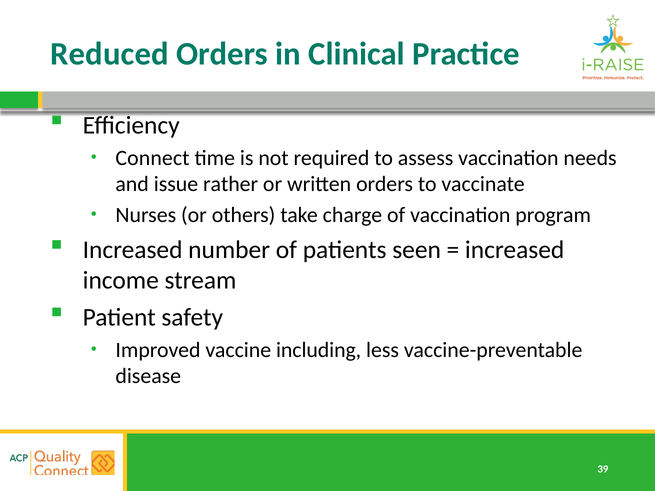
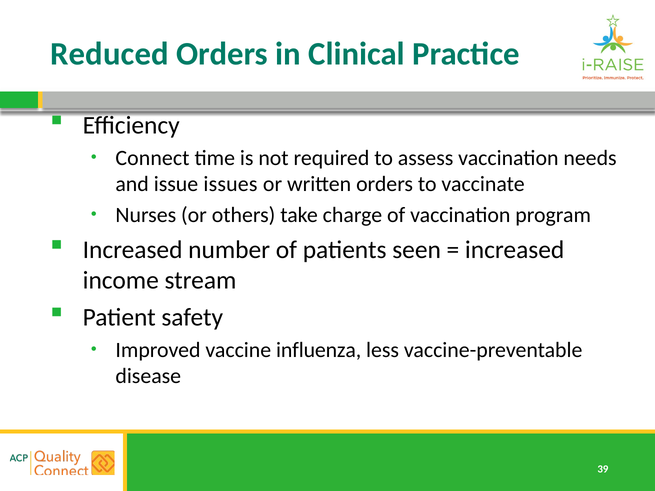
rather: rather -> issues (230, 184)
including: including -> influenza (319, 350)
